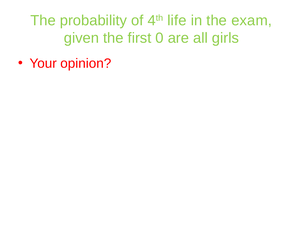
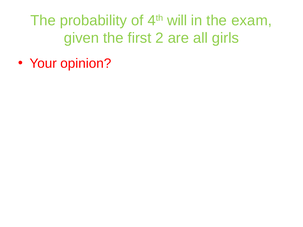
life: life -> will (177, 20)
0: 0 -> 2 (160, 38)
